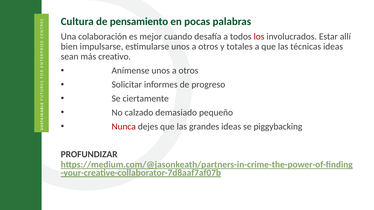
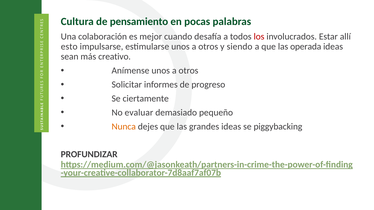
bien: bien -> esto (69, 47)
totales: totales -> siendo (240, 47)
técnicas: técnicas -> operada (306, 47)
calzado: calzado -> evaluar (139, 113)
Nunca colour: red -> orange (124, 127)
